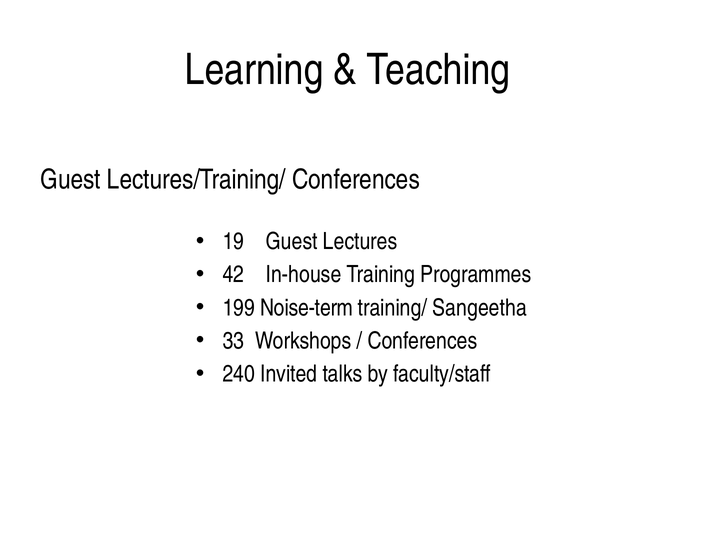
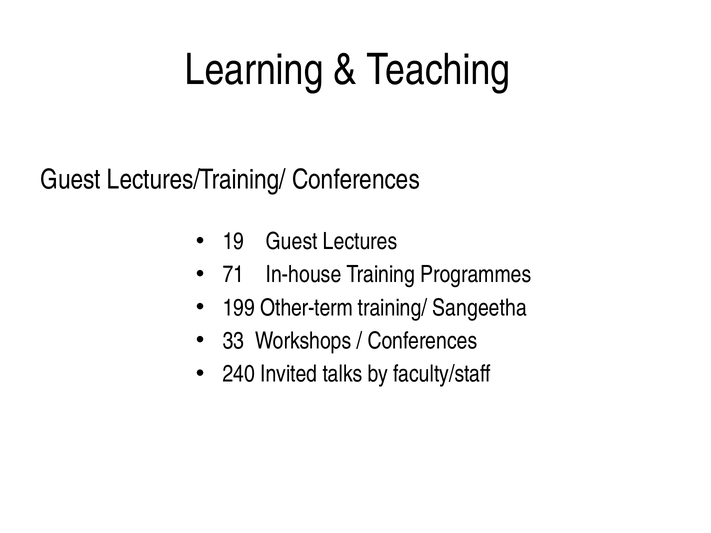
42: 42 -> 71 (233, 275)
Noise-term: Noise-term -> Other-term (307, 308)
